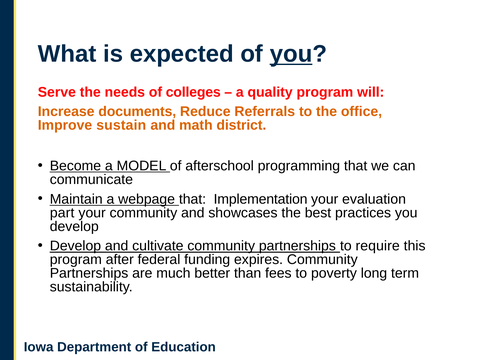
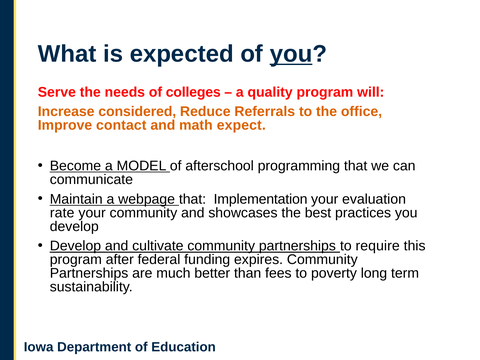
documents: documents -> considered (137, 112)
sustain: sustain -> contact (121, 125)
district: district -> expect (241, 125)
part: part -> rate (62, 213)
